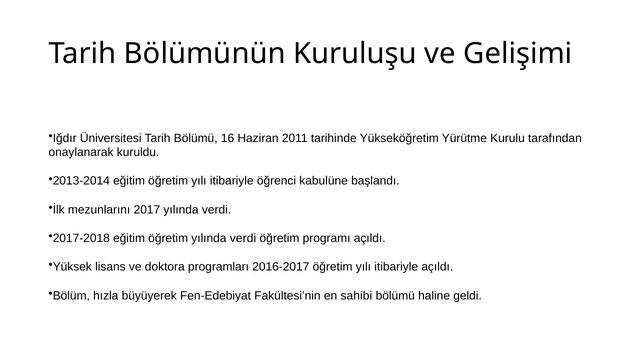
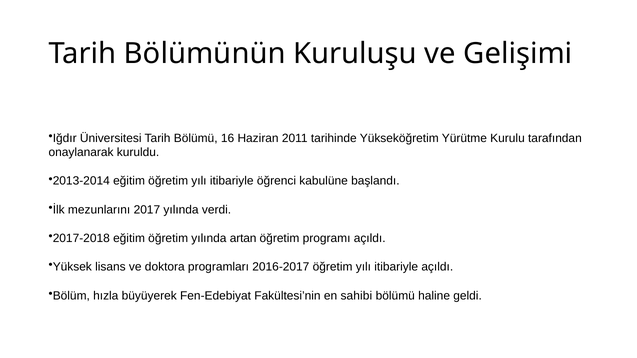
öğretim yılında verdi: verdi -> artan (243, 239)
